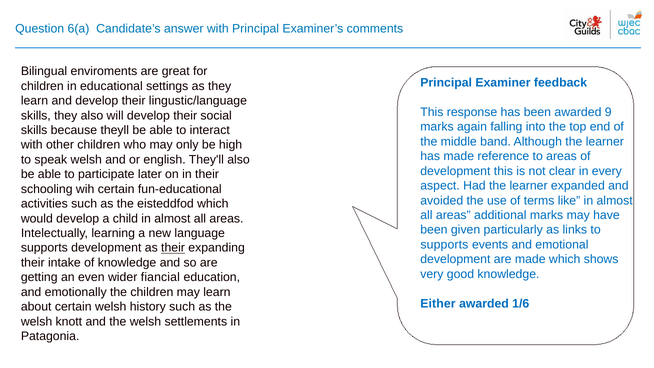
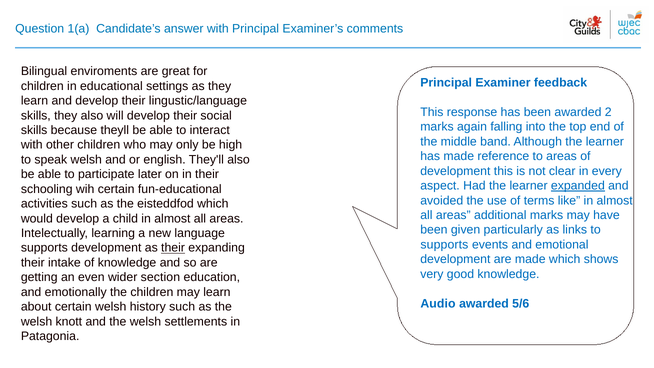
6(a: 6(a -> 1(a (78, 28)
9: 9 -> 2 (608, 112)
expanded underline: none -> present (578, 186)
fiancial: fiancial -> section (160, 277)
Either: Either -> Audio (438, 303)
1/6: 1/6 -> 5/6 (521, 303)
